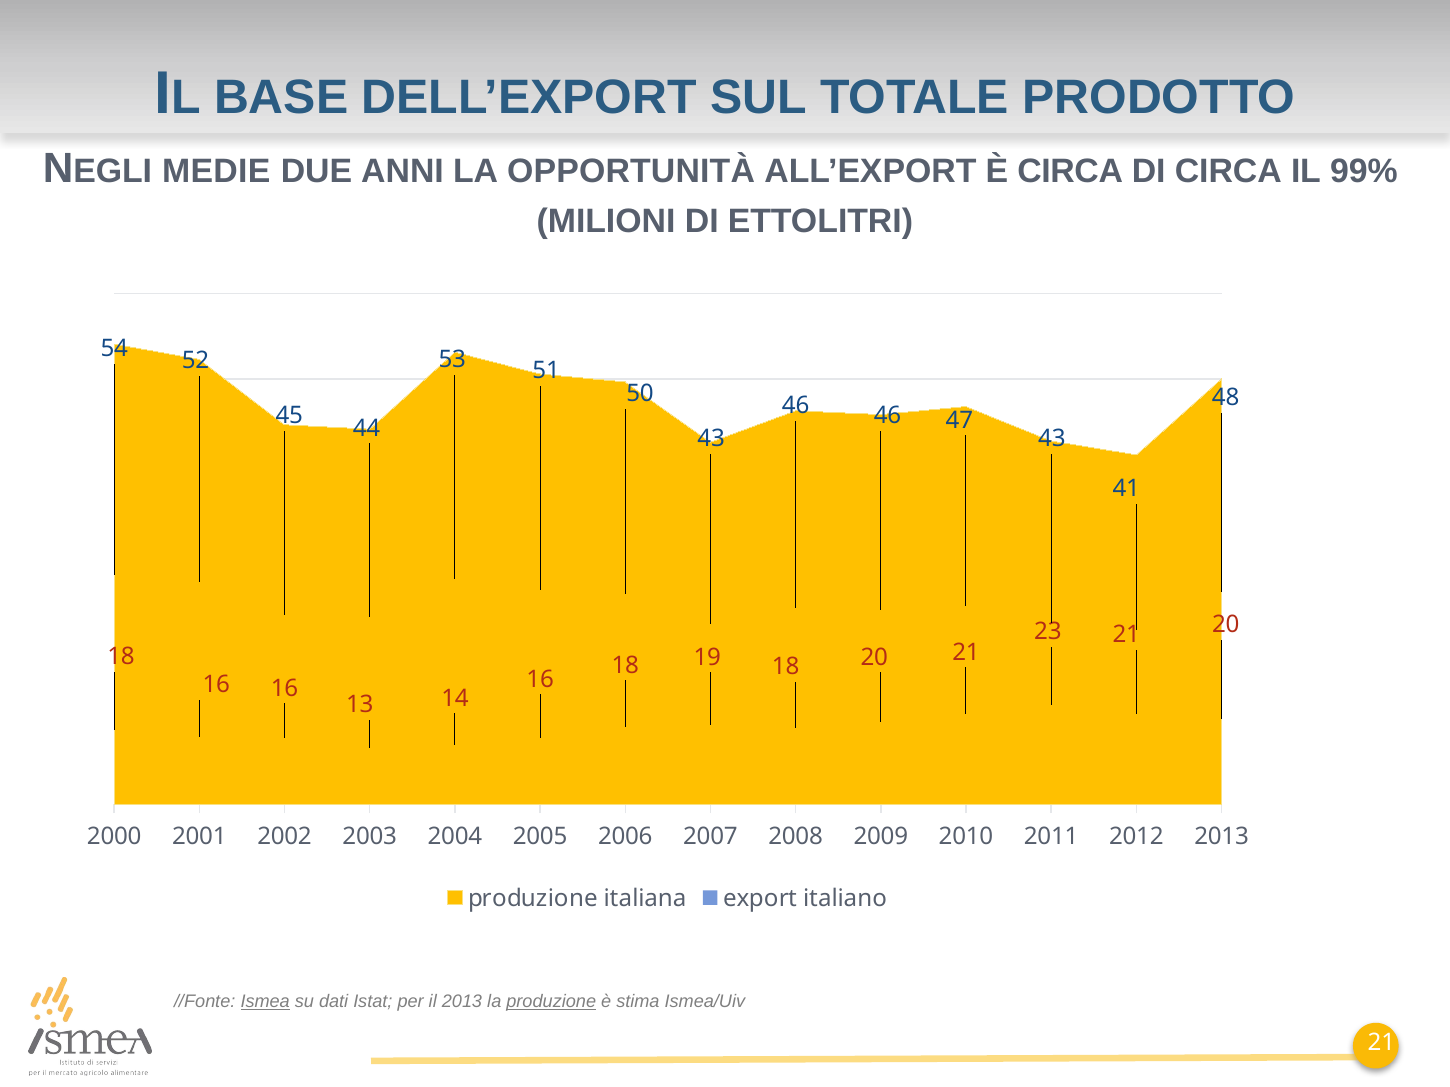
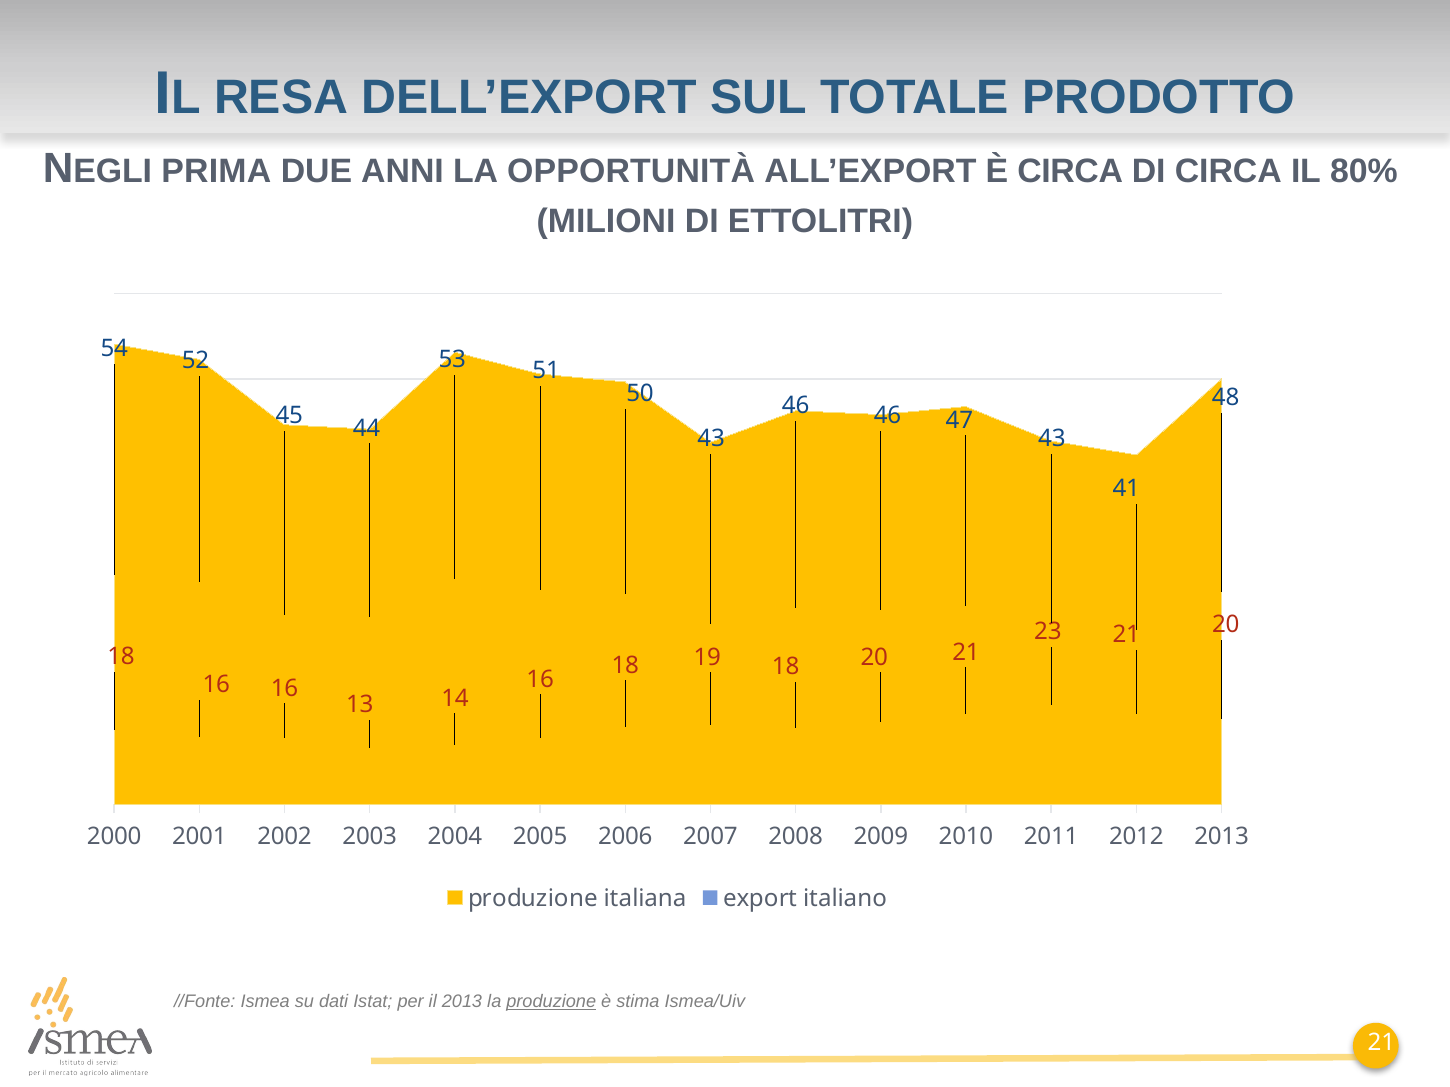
BASE: BASE -> RESA (281, 97)
MEDIE: MEDIE -> PRIMA (216, 171)
99%: 99% -> 80% (1364, 171)
Ismea underline: present -> none (265, 1002)
